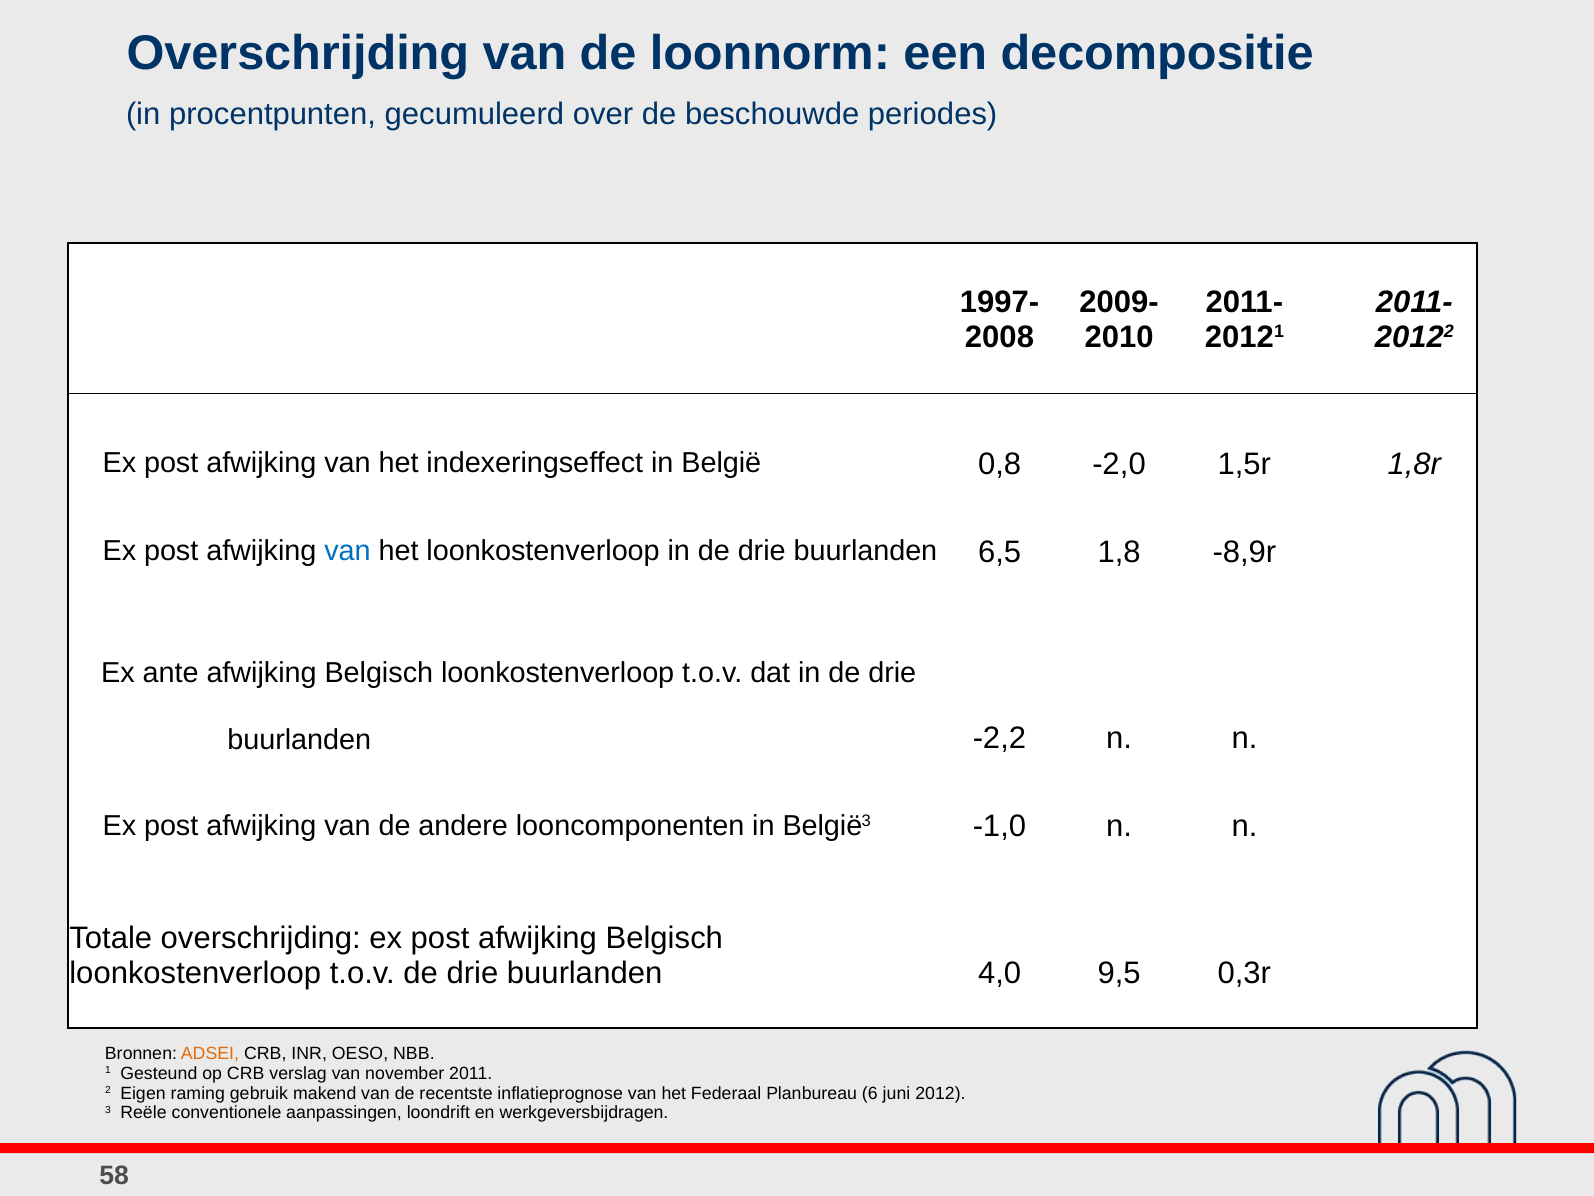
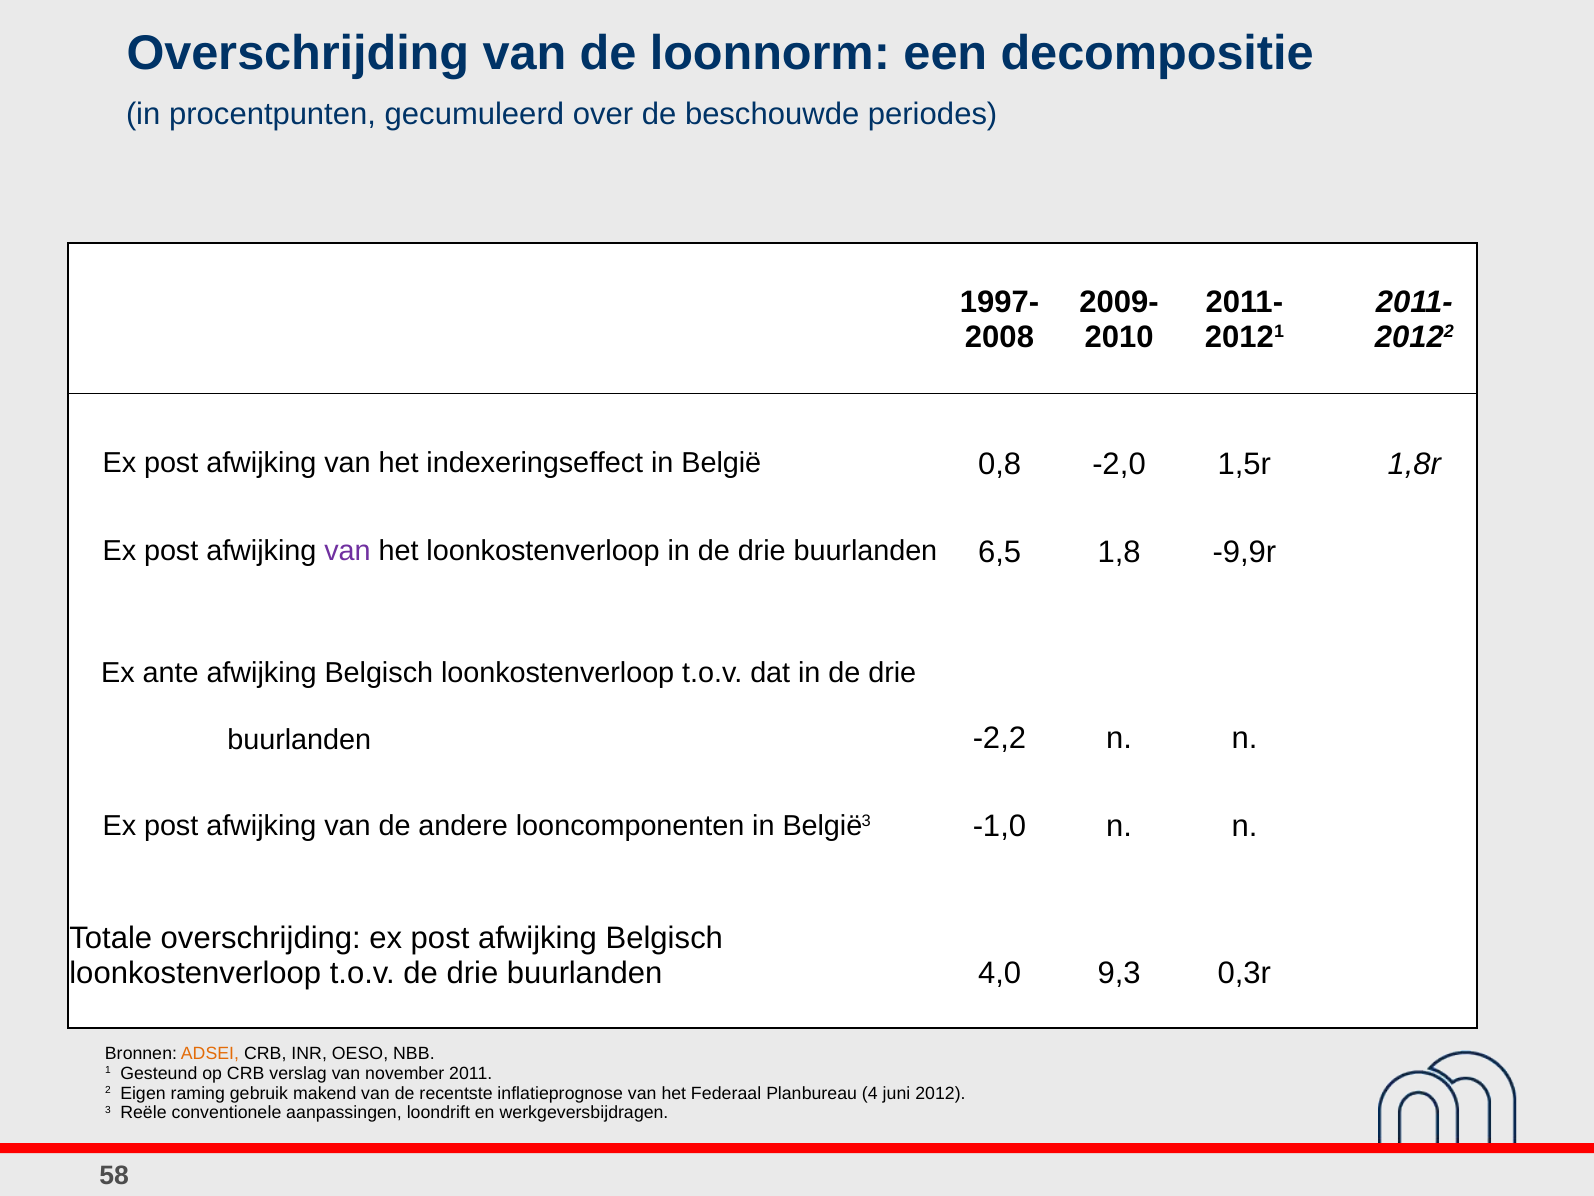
van colour: blue -> purple (348, 551)
-8,9r: -8,9r -> -9,9r (1244, 552)
9,5: 9,5 -> 9,3 (1119, 972)
6: 6 -> 4 (870, 1093)
